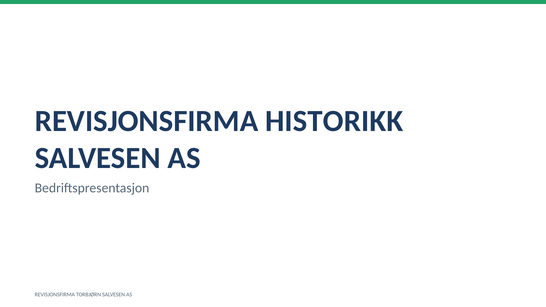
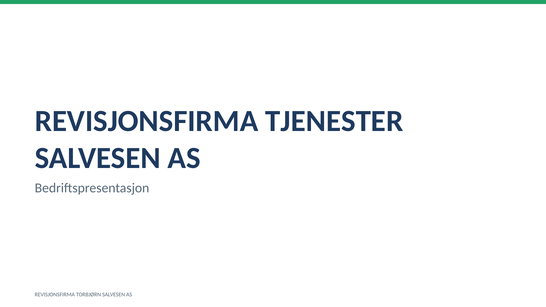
HISTORIKK: HISTORIKK -> TJENESTER (334, 121)
